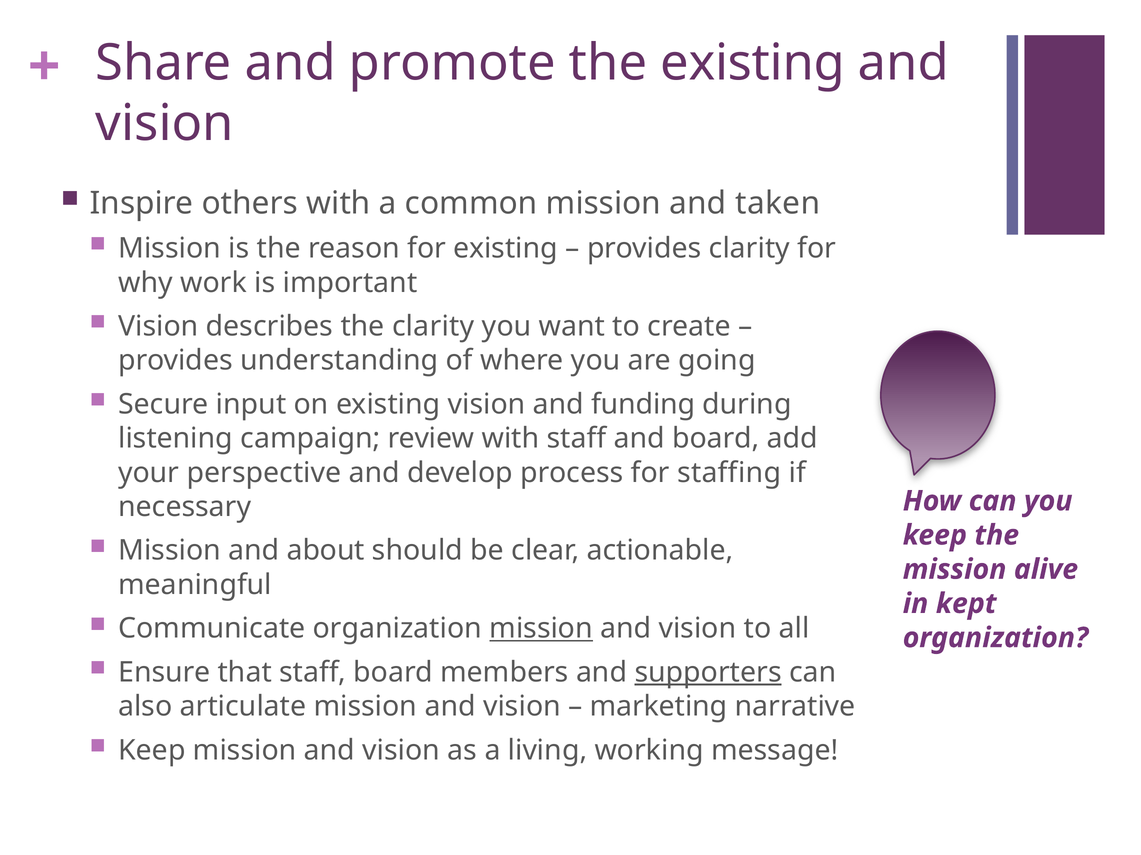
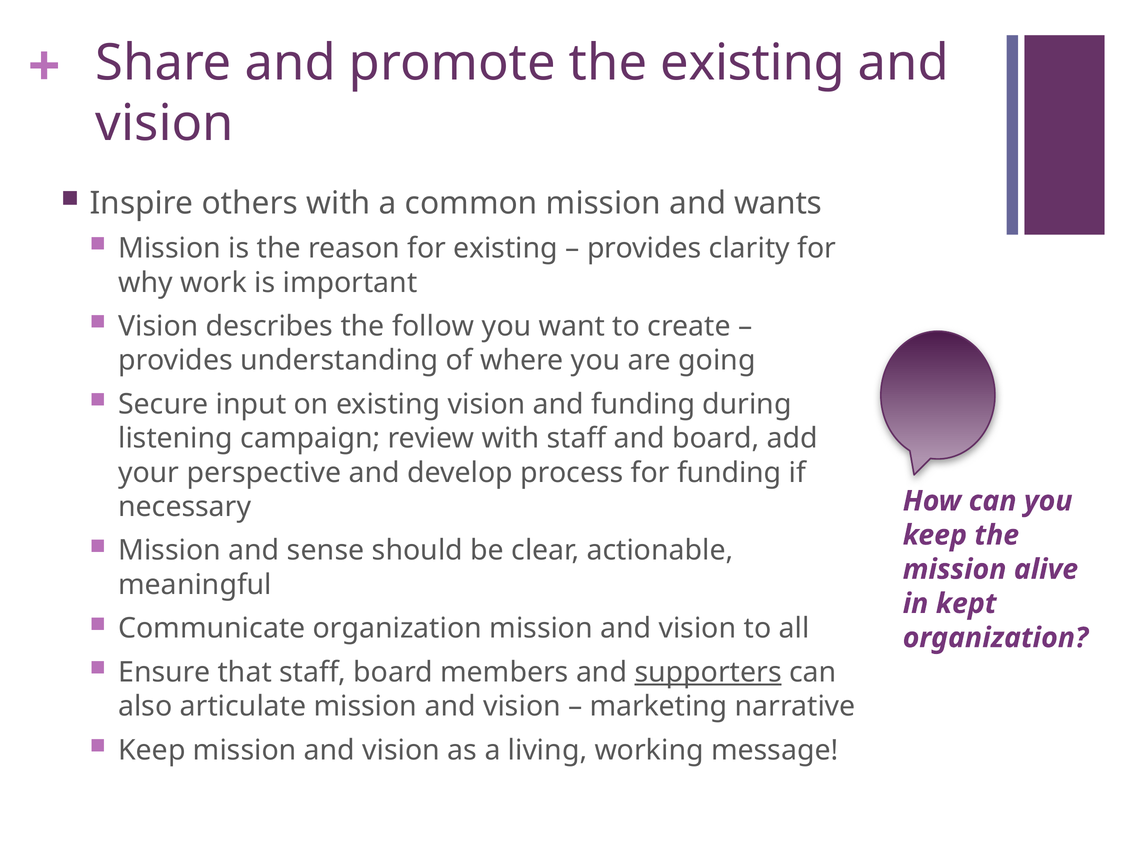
taken: taken -> wants (778, 203)
the clarity: clarity -> follow (433, 327)
for staffing: staffing -> funding (729, 473)
about: about -> sense (326, 551)
mission underline: present -> none (541, 629)
